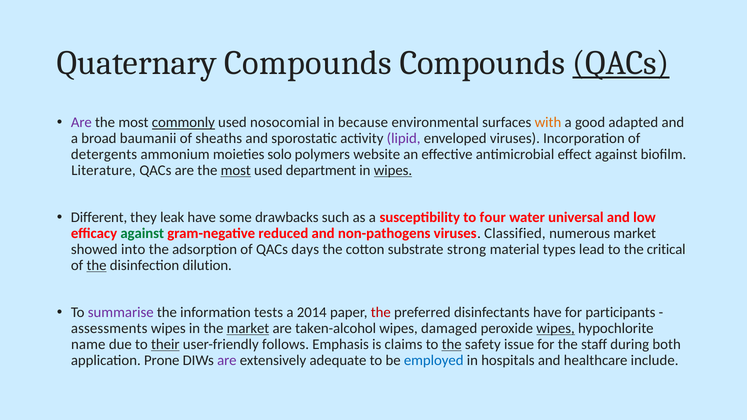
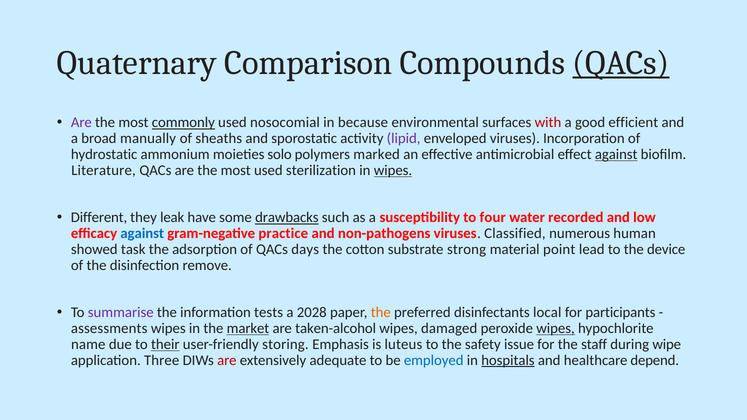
Quaternary Compounds: Compounds -> Comparison (308, 63)
with colour: orange -> red (548, 123)
adapted: adapted -> efficient (633, 123)
baumanii: baumanii -> manually (148, 139)
detergents: detergents -> hydrostatic (104, 154)
website: website -> marked (377, 154)
against underline: none -> present (616, 154)
most underline: present -> none (236, 170)
department: department -> sterilization (321, 170)
drawbacks underline: none -> present (287, 218)
universal: universal -> recorded (576, 218)
against colour: green -> blue (142, 234)
reduced: reduced -> practice (283, 234)
numerous market: market -> human (635, 234)
into: into -> task (133, 250)
types: types -> point (559, 250)
critical: critical -> device (666, 250)
the underline: present -> none (97, 265)
dilution: dilution -> remove (207, 265)
2014: 2014 -> 2028 (312, 313)
the colour: red -> orange (381, 313)
disinfectants have: have -> local (547, 313)
follows: follows -> storing (285, 345)
claims: claims -> luteus (403, 345)
the underline: present -> none (452, 345)
both: both -> wipe (667, 345)
Prone: Prone -> Three (162, 360)
are colour: purple -> red (227, 360)
hospitals underline: none -> present (508, 360)
include: include -> depend (655, 360)
